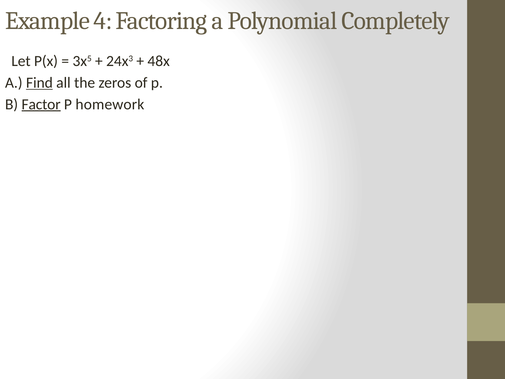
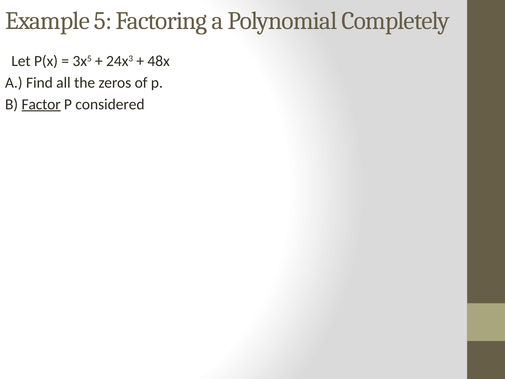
4: 4 -> 5 (103, 21)
Find underline: present -> none (39, 83)
homework: homework -> considered (110, 104)
